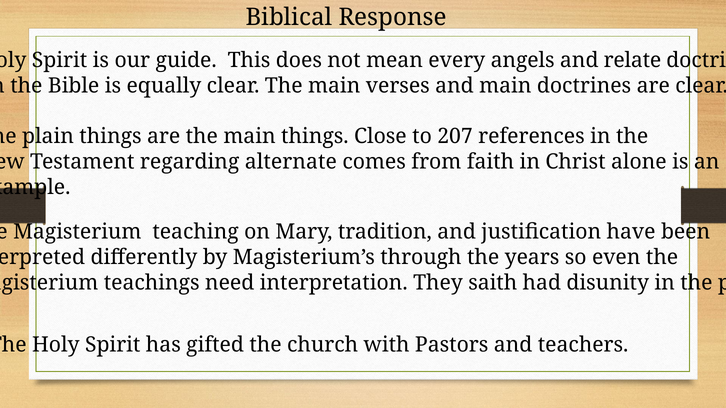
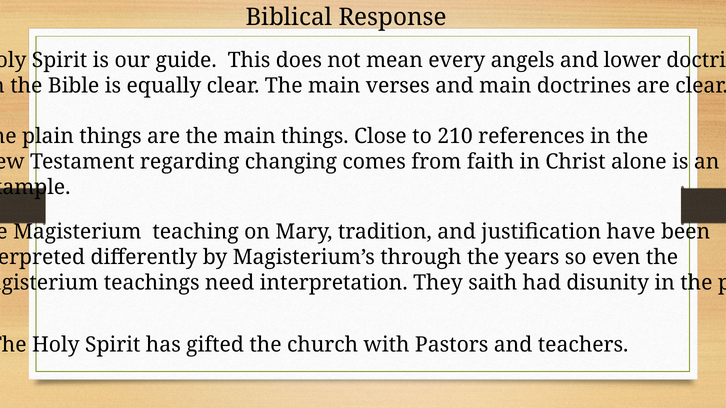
relate: relate -> lower (632, 60)
207: 207 -> 210 (455, 137)
alternate: alternate -> changing (291, 162)
